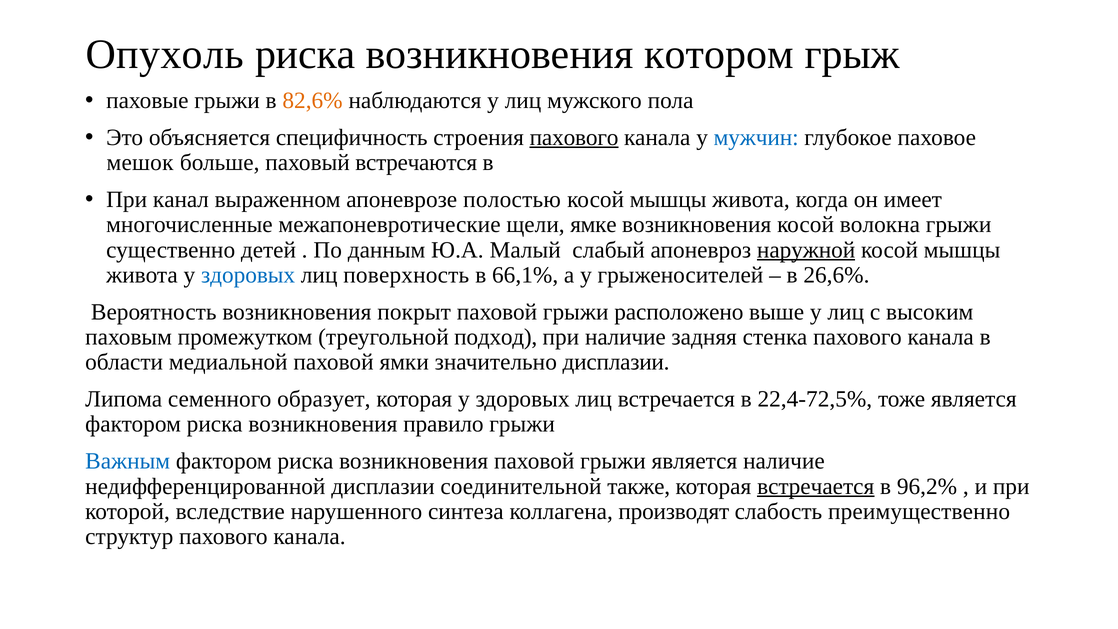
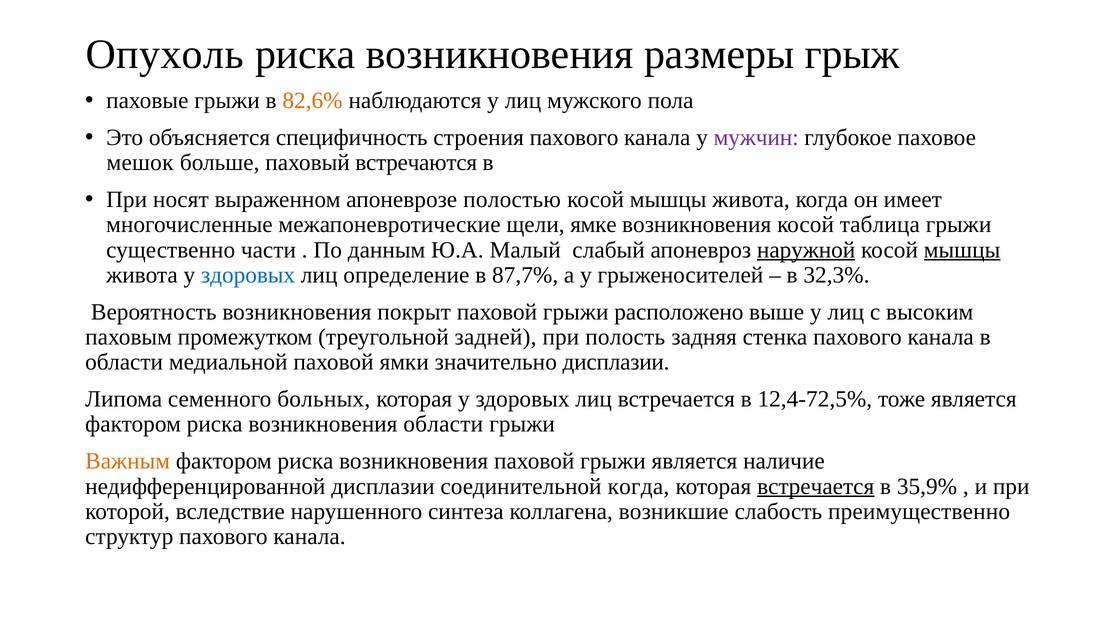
котором: котором -> размеры (719, 54)
пахового underline: present -> none (574, 137)
мужчин colour: blue -> purple (756, 137)
канал: канал -> носят (181, 199)
волокна: волокна -> таблица (880, 225)
детей: детей -> части (268, 250)
мышцы underline: none -> present (962, 250)
поверхность: поверхность -> определение (406, 275)
66,1%: 66,1% -> 87,7% (525, 275)
26,6%: 26,6% -> 32,3% (836, 275)
подход: подход -> задней (496, 337)
при наличие: наличие -> полость (625, 337)
образует: образует -> больных (324, 399)
22,4-72,5%: 22,4-72,5% -> 12,4-72,5% (815, 399)
возникновения правило: правило -> области (443, 424)
Важным colour: blue -> orange (128, 461)
соединительной также: также -> когда (638, 486)
96,2%: 96,2% -> 35,9% (927, 486)
производят: производят -> возникшие (674, 511)
